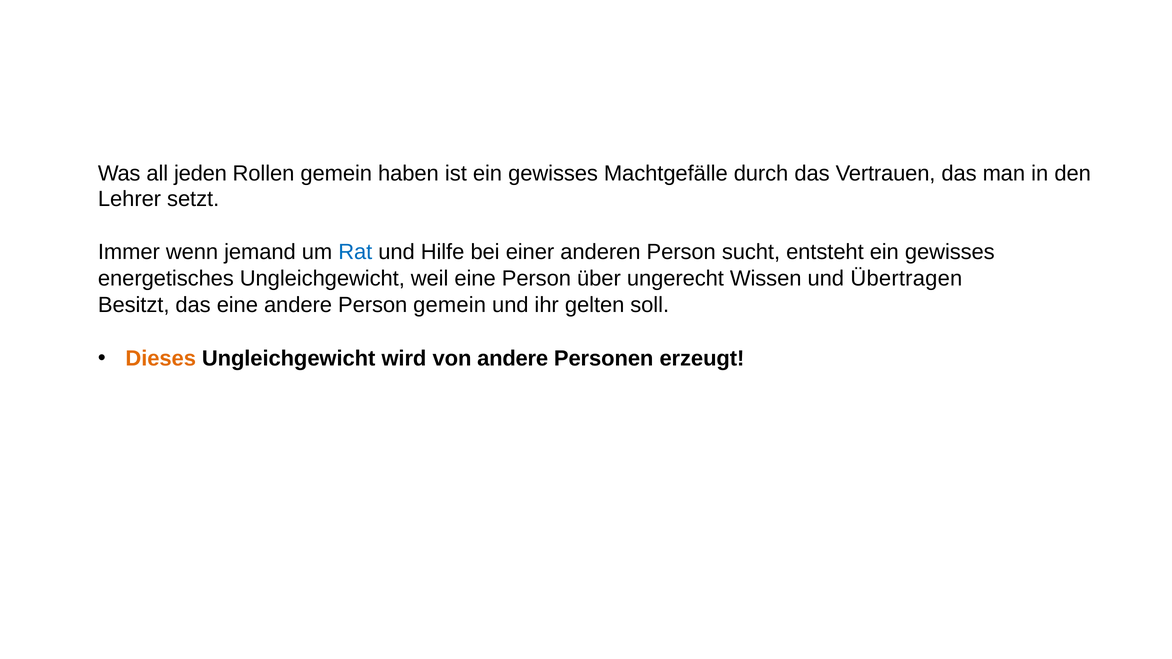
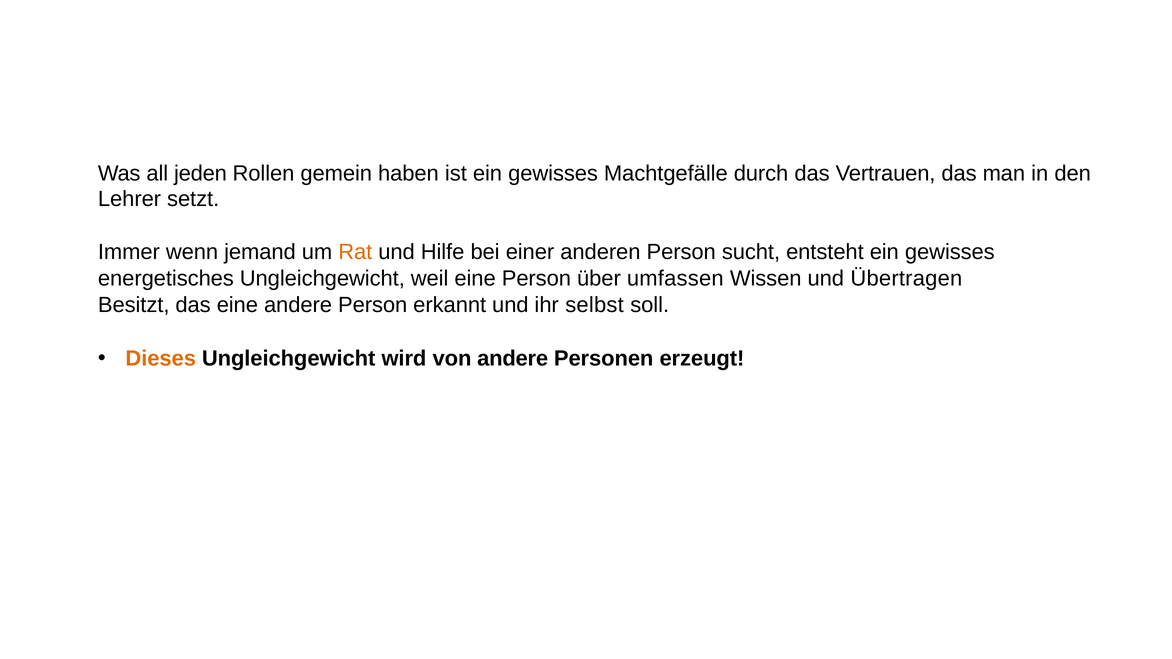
Rat colour: blue -> orange (355, 252)
ungerecht: ungerecht -> umfassen (675, 279)
Person gemein: gemein -> erkannt (450, 305)
gelten: gelten -> selbst (595, 305)
